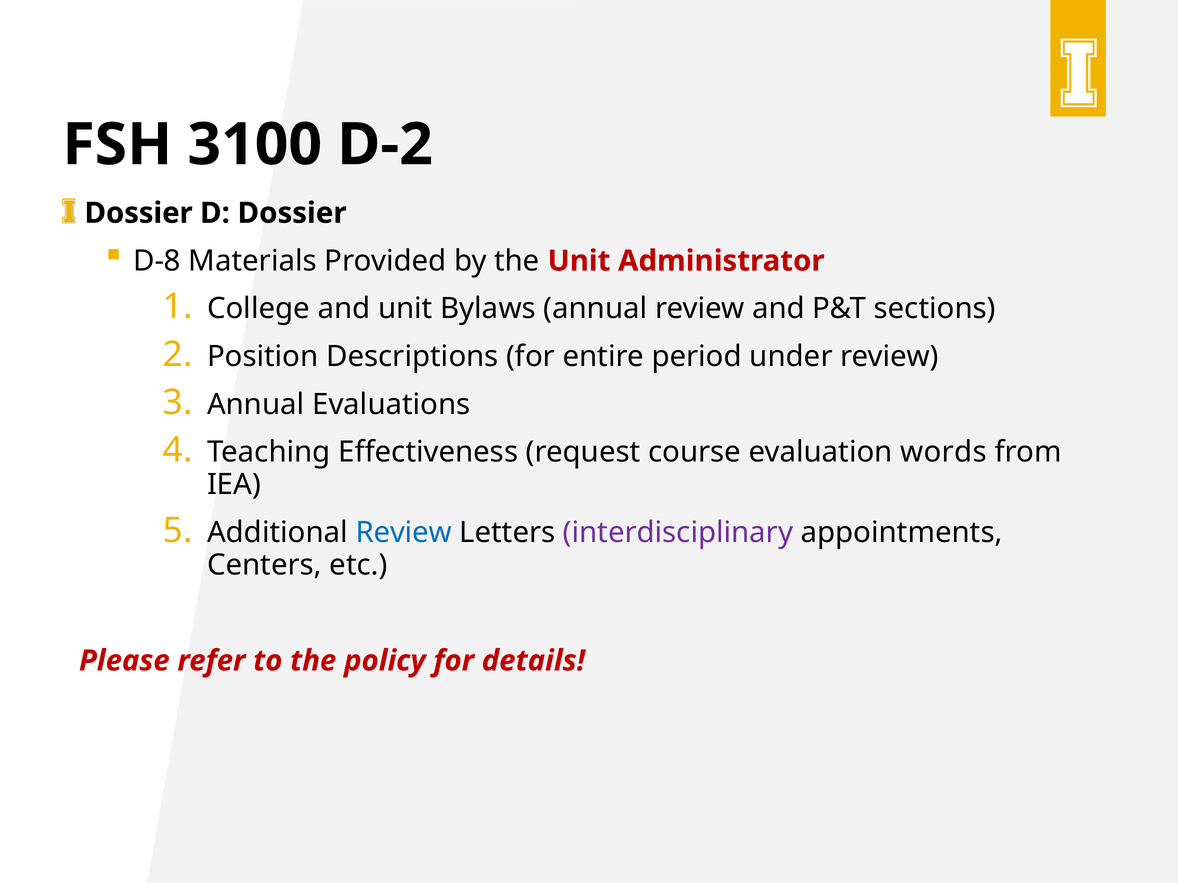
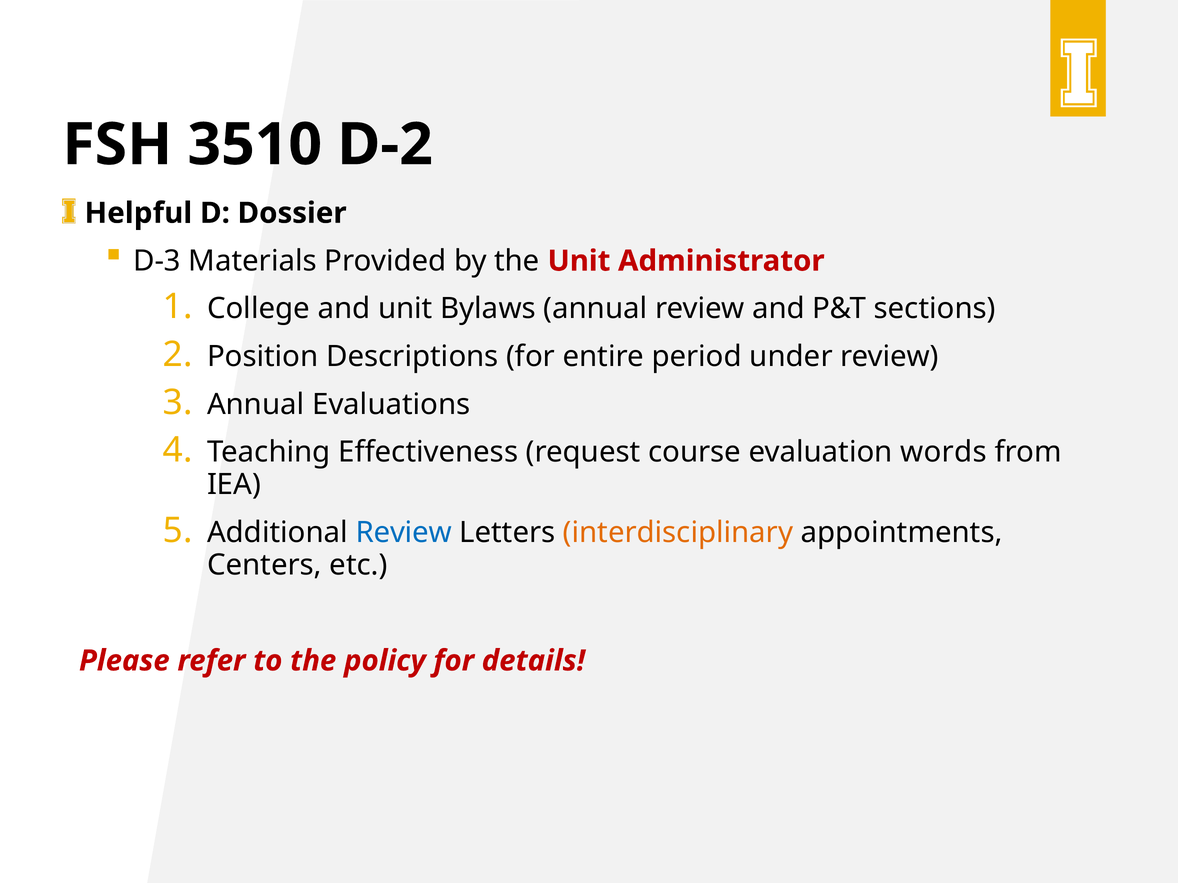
3100: 3100 -> 3510 (255, 145)
Dossier: Dossier -> Helpful (138, 213)
D-8: D-8 -> D-3 (157, 261)
interdisciplinary colour: purple -> orange (678, 533)
